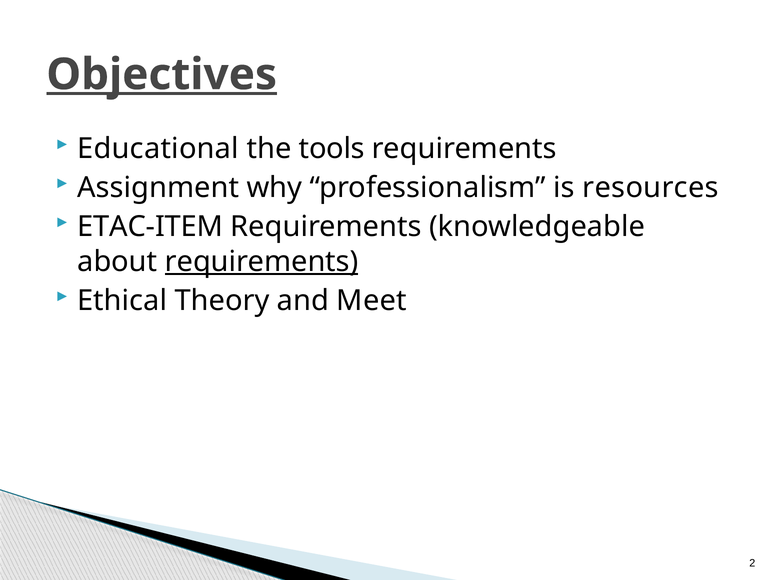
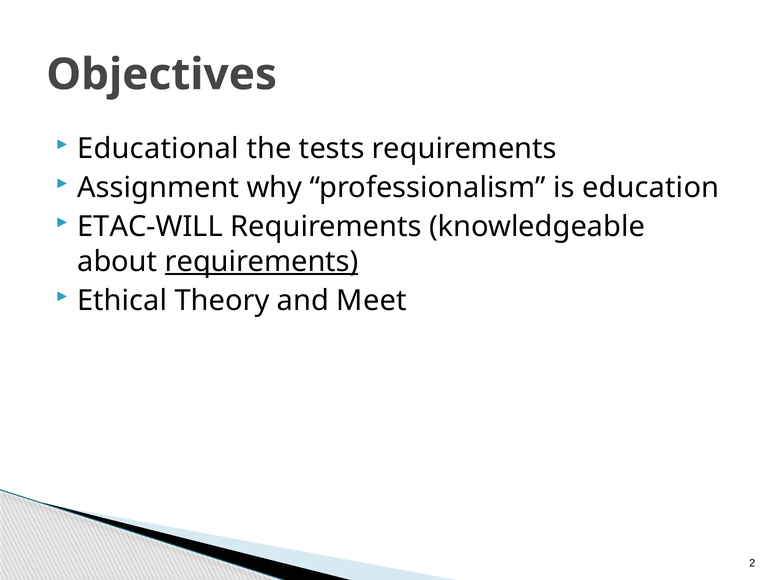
Objectives underline: present -> none (162, 75)
tools: tools -> tests (332, 149)
resources: resources -> education (651, 188)
ETAC-ITEM: ETAC-ITEM -> ETAC-WILL (150, 227)
